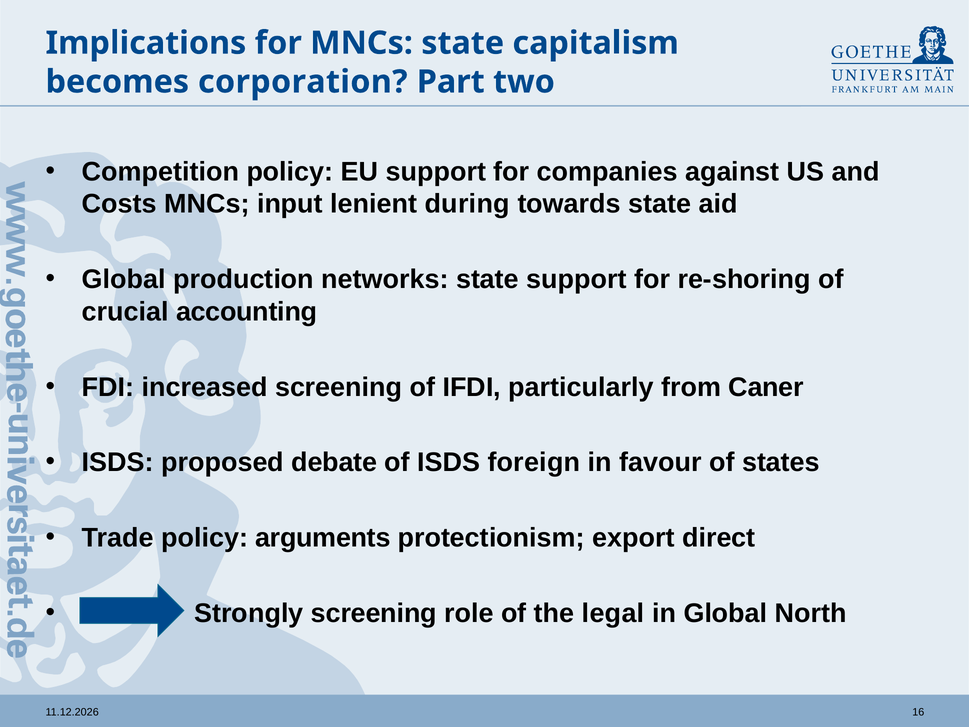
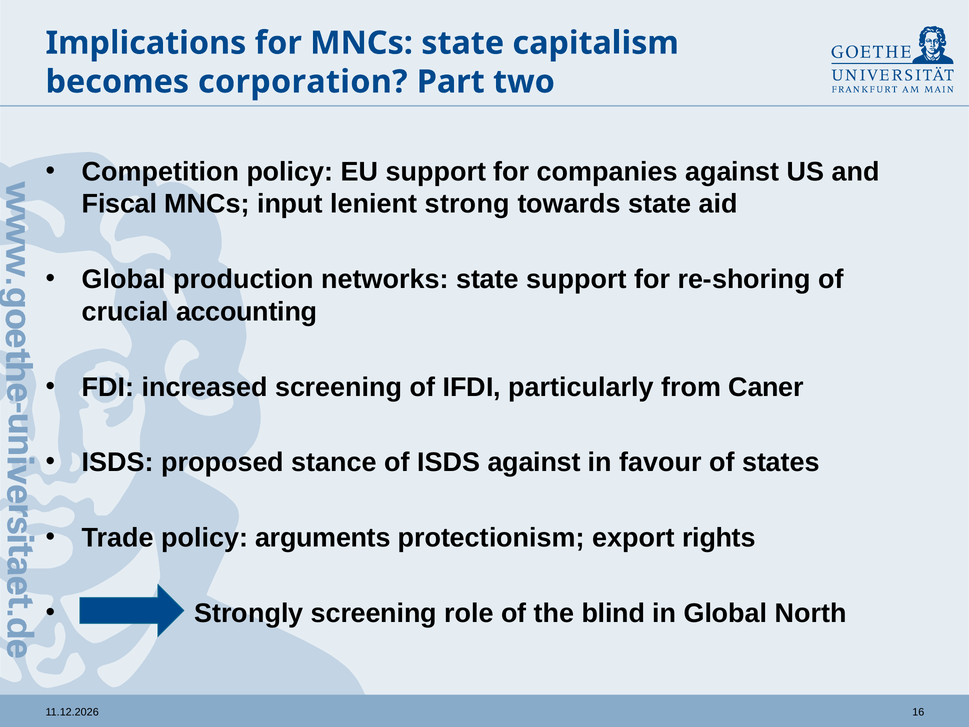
Costs: Costs -> Fiscal (119, 204)
during: during -> strong (467, 204)
debate: debate -> stance (334, 462)
ISDS foreign: foreign -> against (534, 462)
direct: direct -> rights (719, 538)
legal: legal -> blind (613, 613)
